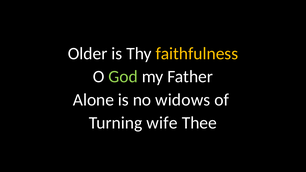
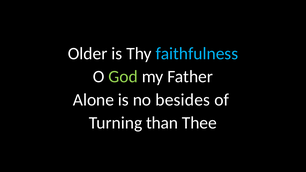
faithfulness colour: yellow -> light blue (197, 54)
widows: widows -> besides (183, 100)
wife: wife -> than (162, 123)
